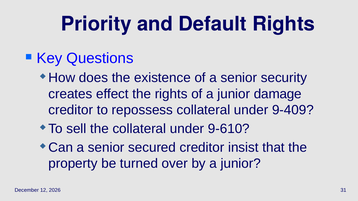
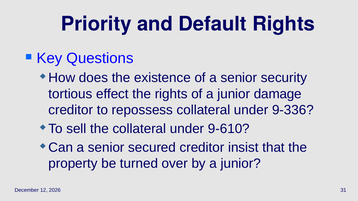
creates: creates -> tortious (70, 94)
9-409: 9-409 -> 9-336 (293, 110)
